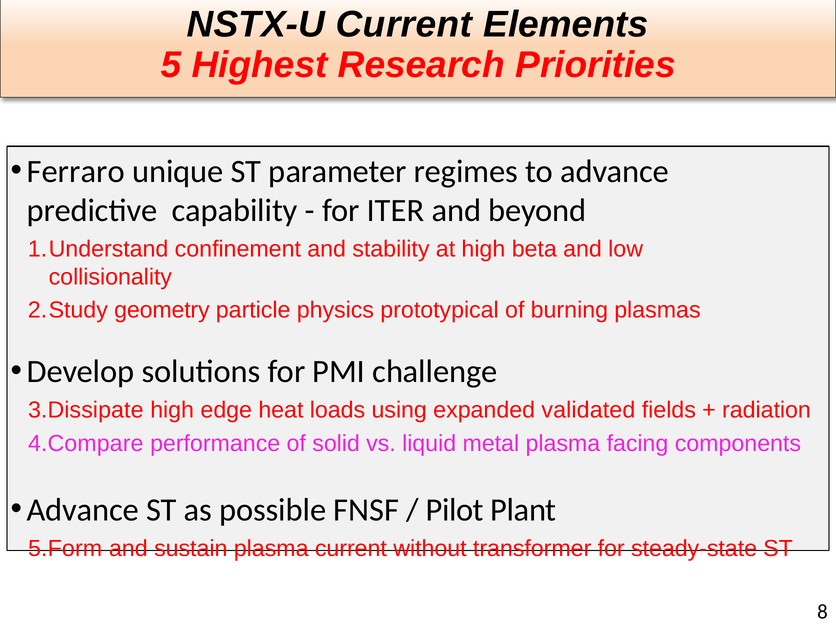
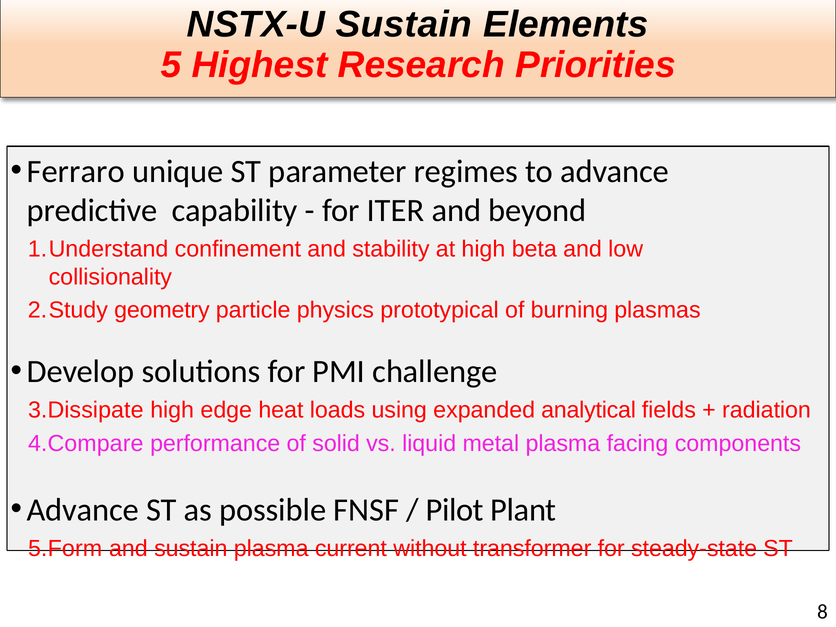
NSTX-U Current: Current -> Sustain (404, 25)
validated: validated -> analytical (589, 410)
